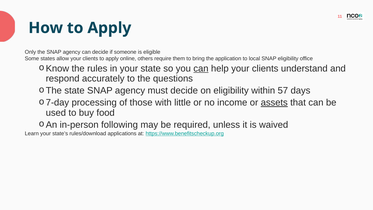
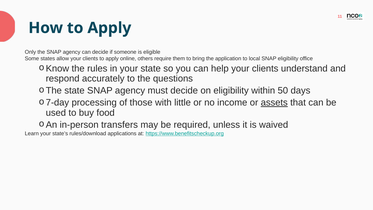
can underline: present -> none (201, 68)
57: 57 -> 50 (283, 91)
following: following -> transfers (120, 125)
